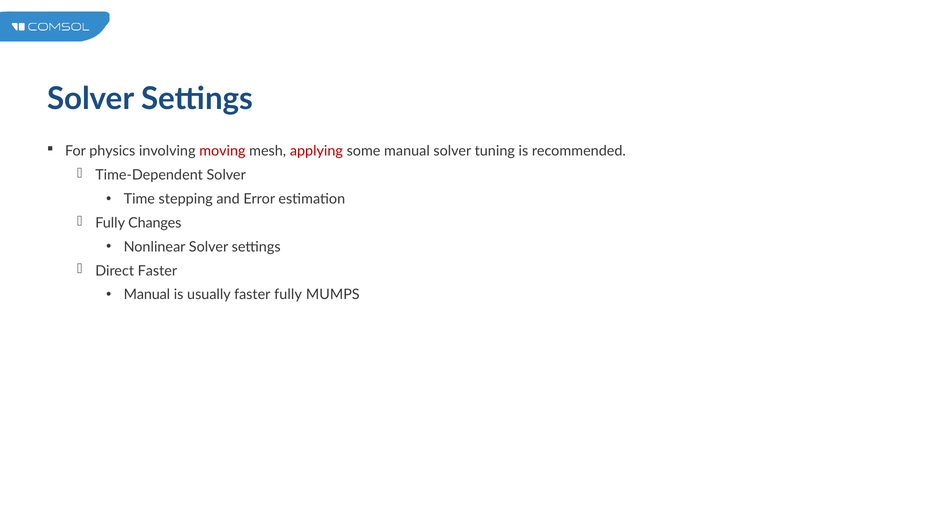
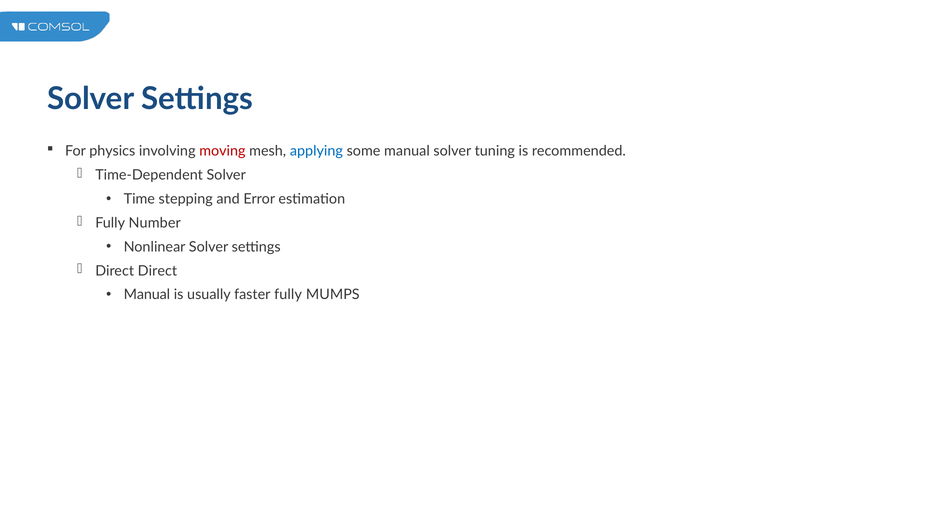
applying colour: red -> blue (316, 151)
Changes: Changes -> Number (155, 223)
Direct Faster: Faster -> Direct (157, 271)
